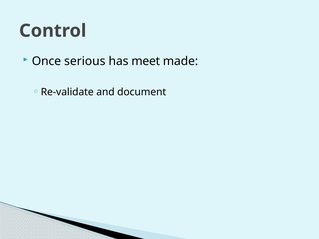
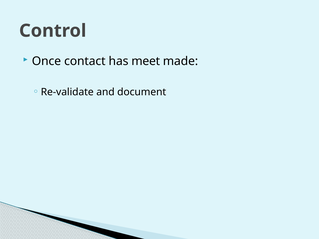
serious: serious -> contact (85, 61)
